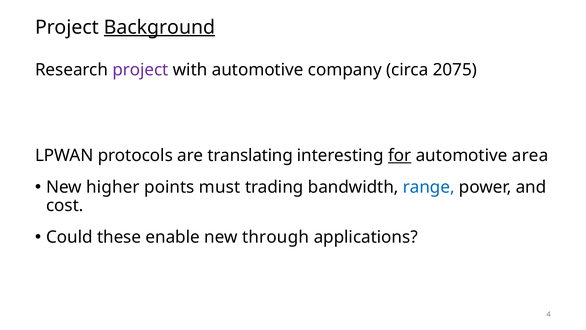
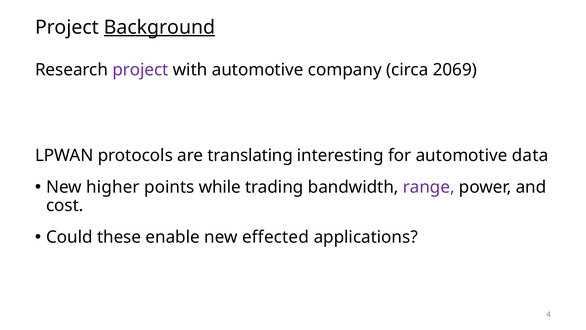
2075: 2075 -> 2069 (455, 70)
for underline: present -> none (400, 155)
area: area -> data (530, 155)
must: must -> while (220, 187)
range colour: blue -> purple (429, 187)
through: through -> effected (276, 237)
